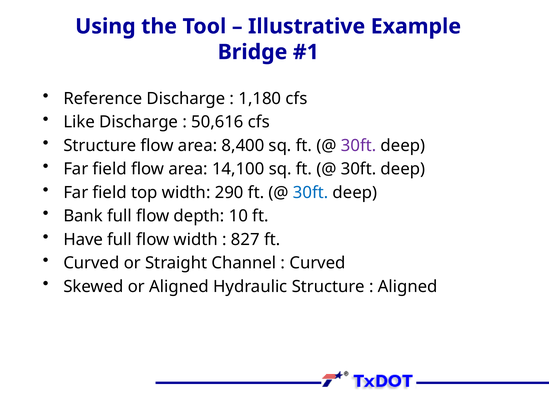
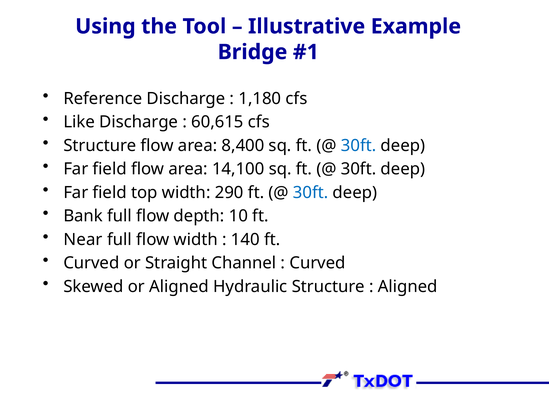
50,616: 50,616 -> 60,615 (217, 122)
30ft colour: purple -> blue (359, 146)
Have: Have -> Near (83, 239)
827: 827 -> 140 (245, 239)
